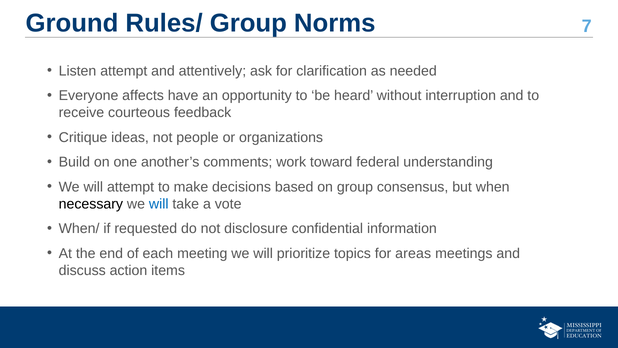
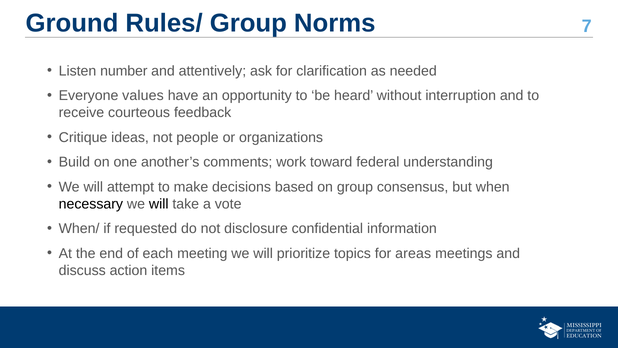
Listen attempt: attempt -> number (124, 71)
affects: affects -> values (143, 96)
will colour: blue -> black (159, 204)
